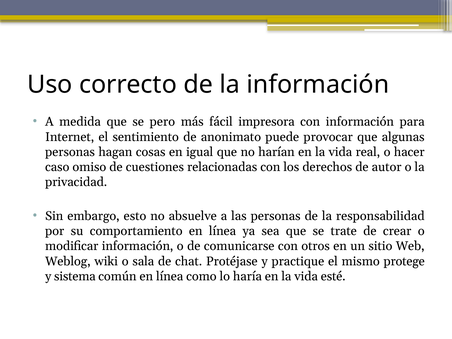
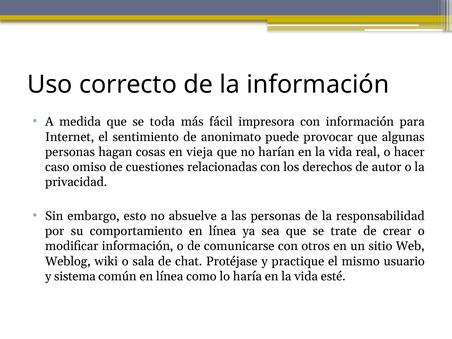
pero: pero -> toda (162, 122)
igual: igual -> vieja (200, 152)
protege: protege -> usuario (404, 261)
